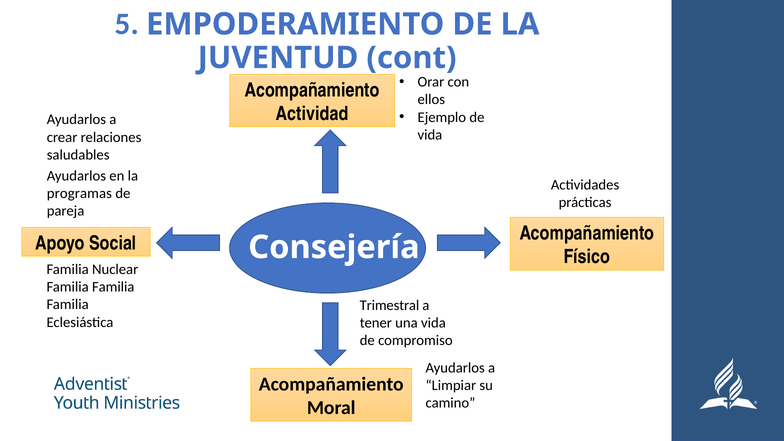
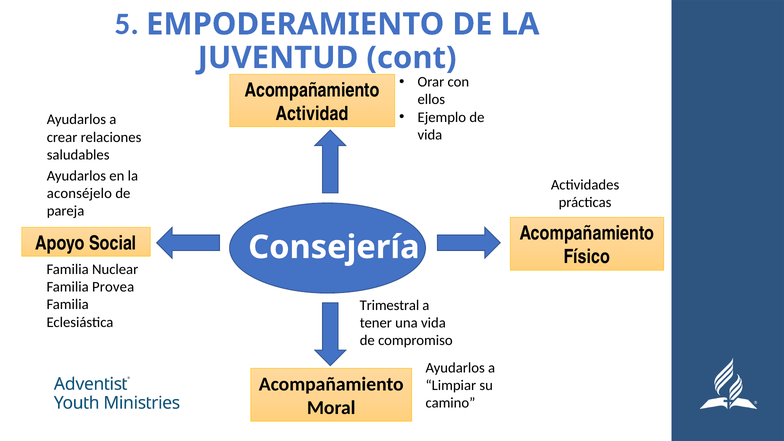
programas: programas -> aconséjelo (79, 193)
Familia: Familia -> Provea (113, 287)
